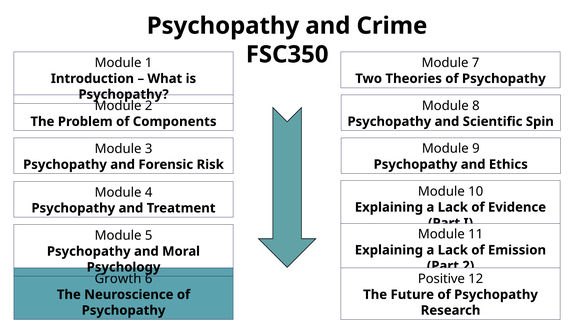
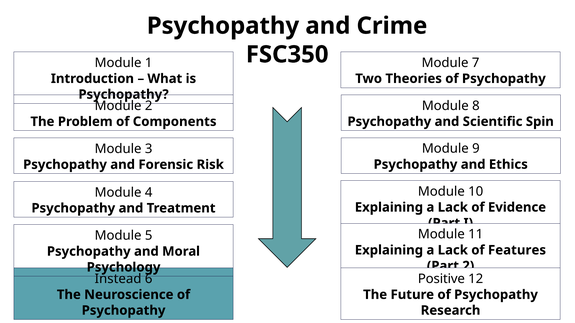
Emission: Emission -> Features (517, 250)
Growth: Growth -> Instead (118, 279)
